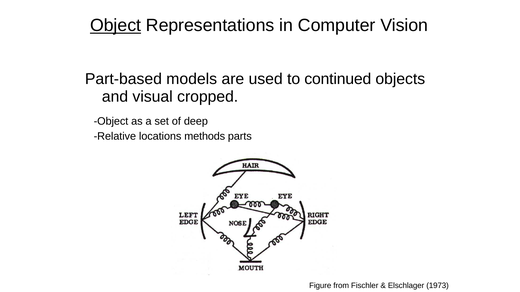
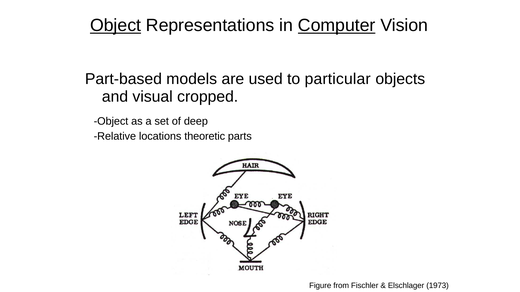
Computer underline: none -> present (337, 26)
continued: continued -> particular (338, 79)
methods: methods -> theoretic (205, 136)
